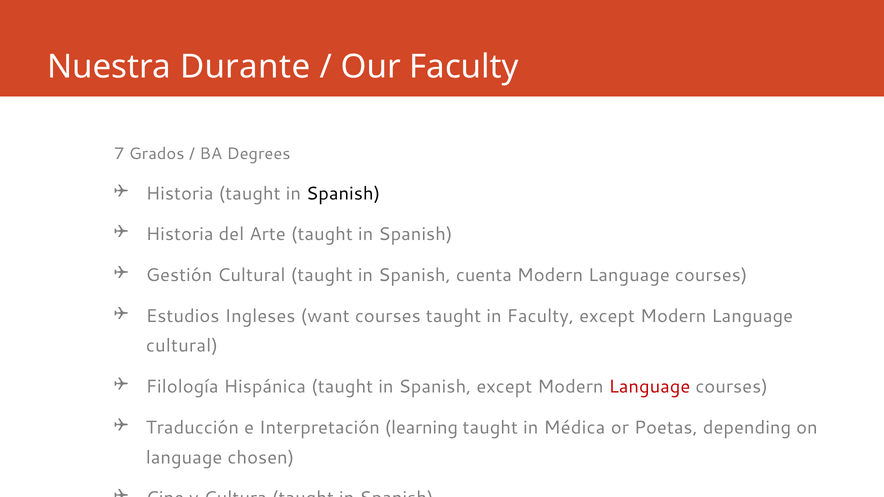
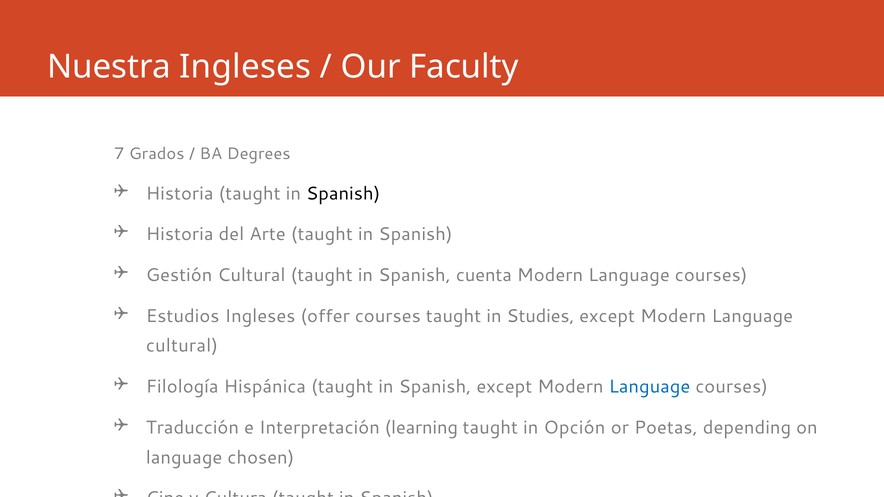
Nuestra Durante: Durante -> Ingleses (245, 67)
want: want -> offer (325, 316)
in Faculty: Faculty -> Studies (540, 316)
Language colour: red -> blue (649, 387)
Médica: Médica -> Opción (574, 428)
